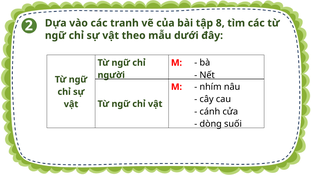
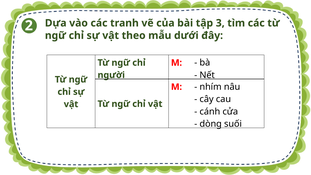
8: 8 -> 3 (220, 23)
